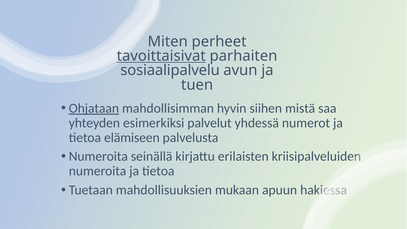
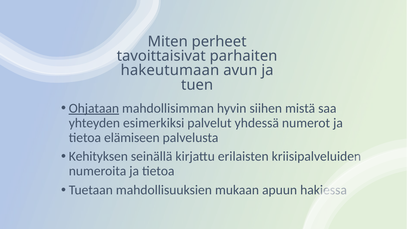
tavoittaisivat underline: present -> none (161, 56)
sosiaalipalvelu: sosiaalipalvelu -> hakeutumaan (170, 70)
Numeroita: Numeroita -> Kehityksen (98, 156)
